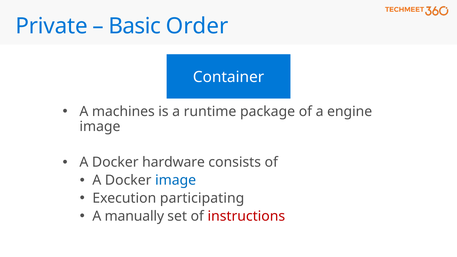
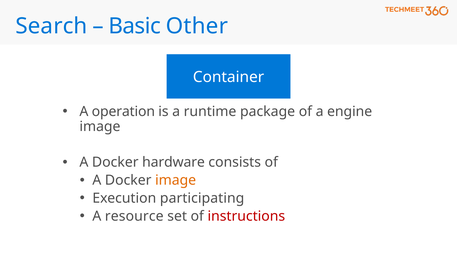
Private: Private -> Search (51, 26)
Order: Order -> Other (197, 26)
machines: machines -> operation (123, 111)
image colour: blue -> orange (176, 180)
manually: manually -> resource (134, 216)
